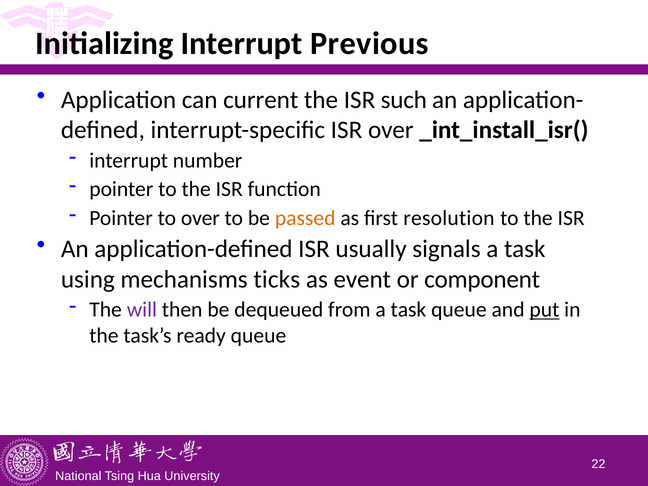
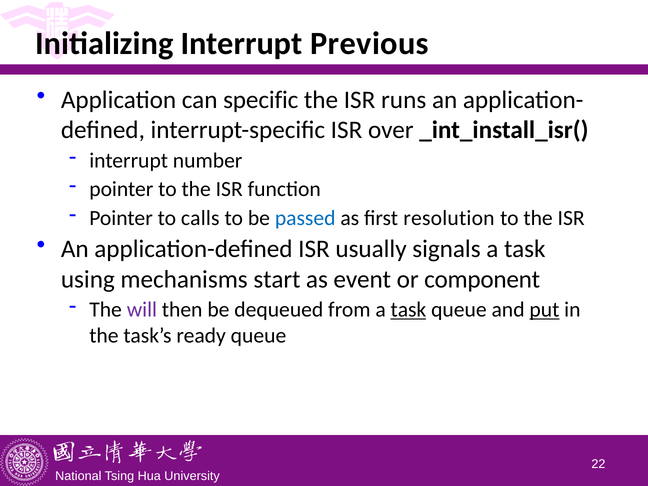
current: current -> specific (261, 100)
such: such -> runs (404, 100)
to over: over -> calls (200, 218)
passed colour: orange -> blue (305, 218)
ticks: ticks -> start (277, 279)
task underline: none -> present (408, 310)
